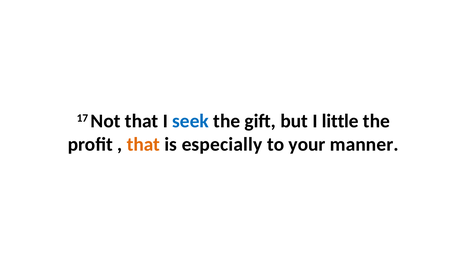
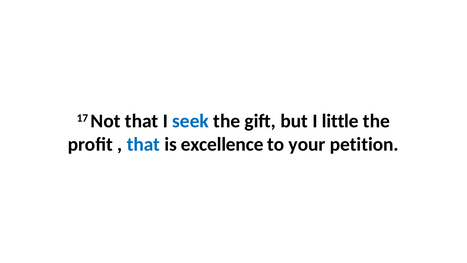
that colour: orange -> blue (143, 144)
especially: especially -> excellence (222, 144)
manner: manner -> petition (364, 144)
